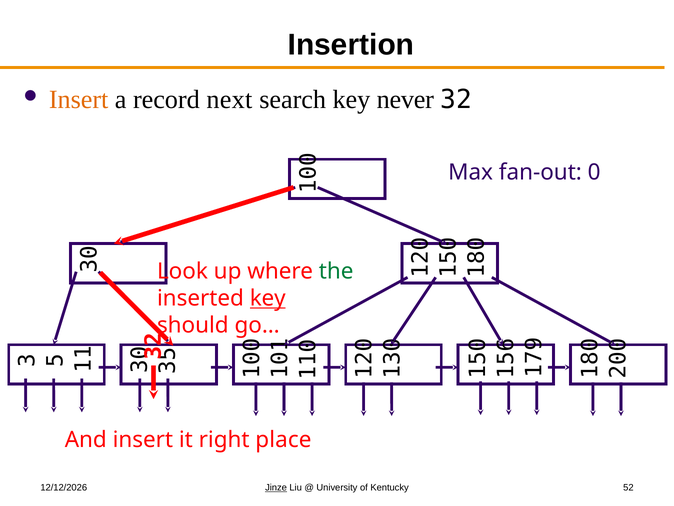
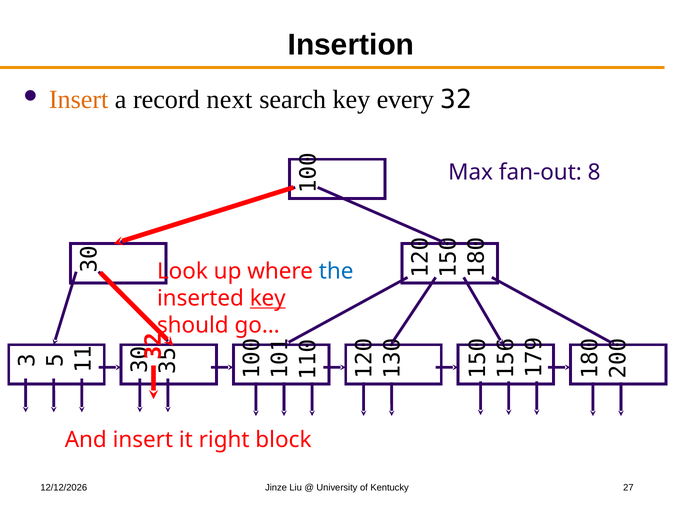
never: never -> every (405, 100)
fan-out 0: 0 -> 8 (594, 172)
the colour: green -> blue (336, 271)
place: place -> block (283, 440)
Jinze underline: present -> none (276, 487)
52: 52 -> 27 (628, 487)
